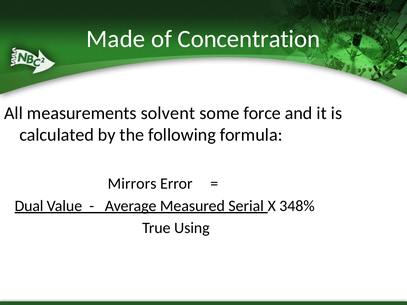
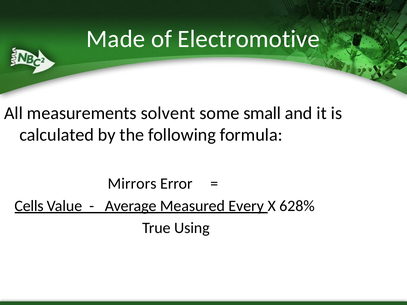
Concentration: Concentration -> Electromotive (249, 39)
force: force -> small (262, 113)
Dual: Dual -> Cells (29, 206)
Serial: Serial -> Every (246, 206)
348%: 348% -> 628% (297, 206)
